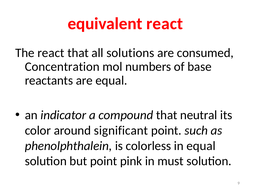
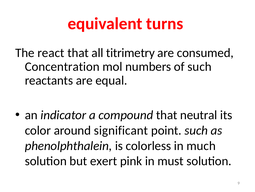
equivalent react: react -> turns (165, 23)
solutions: solutions -> titrimetry (131, 53)
of base: base -> such (200, 66)
in equal: equal -> much (201, 145)
but point: point -> exert (104, 161)
